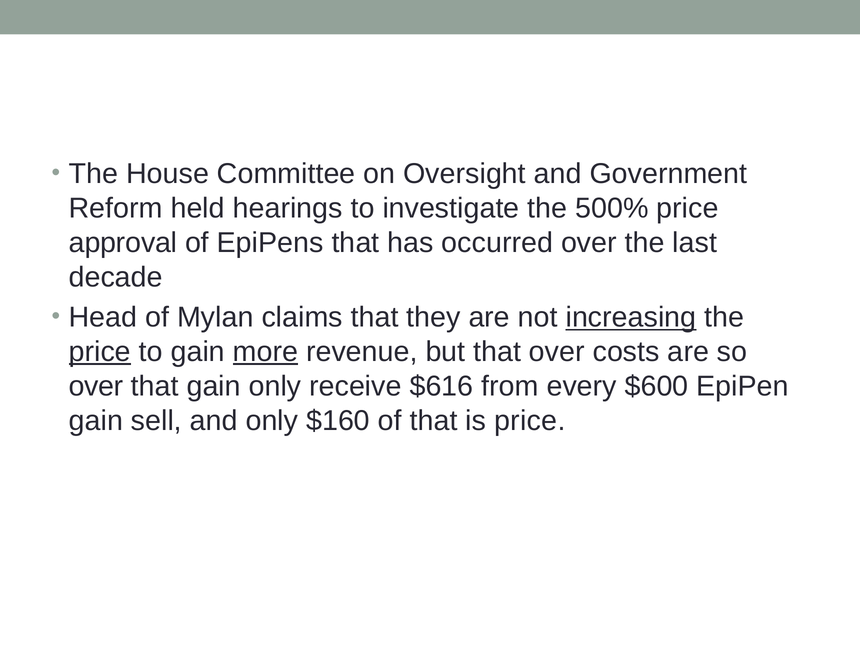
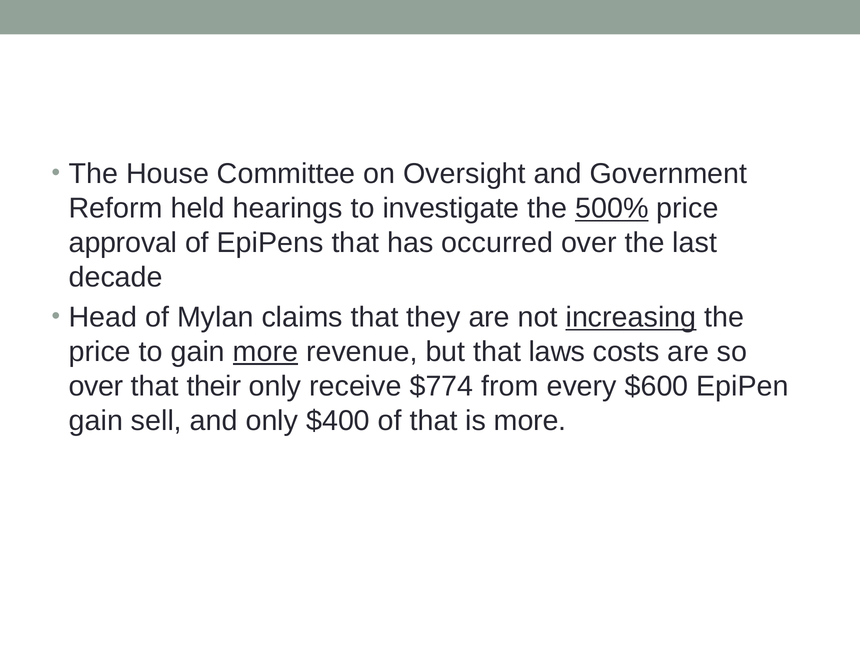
500% underline: none -> present (612, 208)
price underline: present -> none (100, 352)
that over: over -> laws (557, 352)
that gain: gain -> their (214, 386)
$616: $616 -> $774 (441, 386)
$160: $160 -> $400 (338, 421)
is price: price -> more (530, 421)
